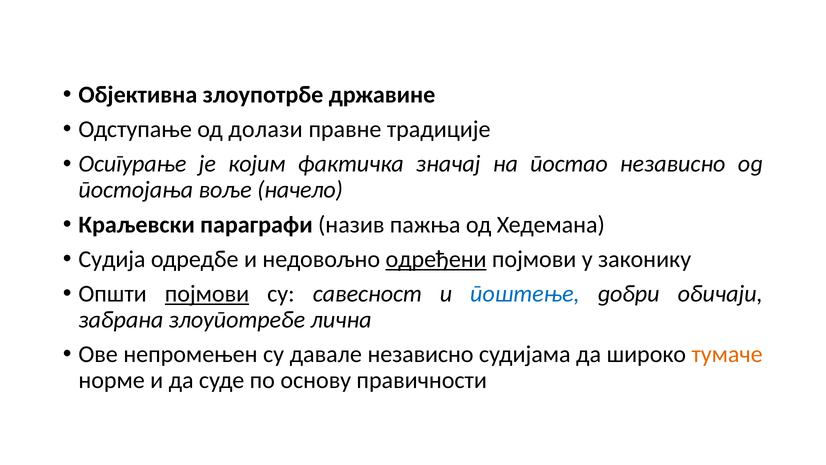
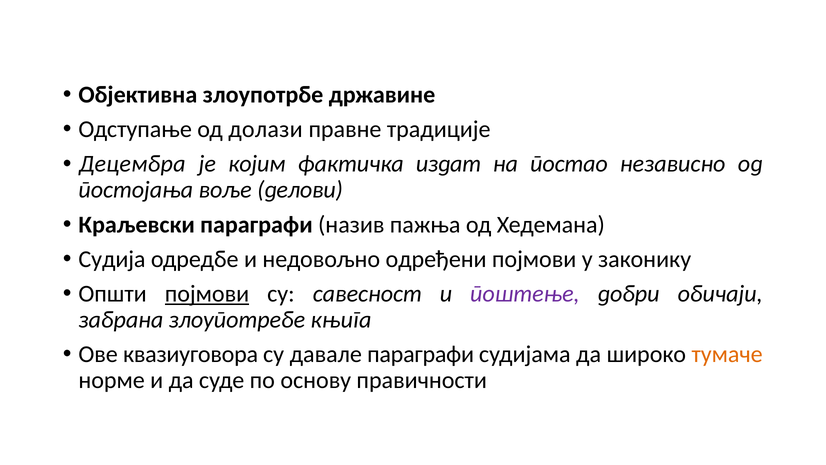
Осигурање: Осигурање -> Децембра (132, 164)
значај: значај -> издат (448, 164)
начело: начело -> делови (300, 190)
одређени underline: present -> none (436, 259)
поштење colour: blue -> purple (525, 294)
лична: лична -> књига (341, 320)
непромењен: непромењен -> квазиуговора (191, 354)
давале независно: независно -> параграфи (421, 354)
